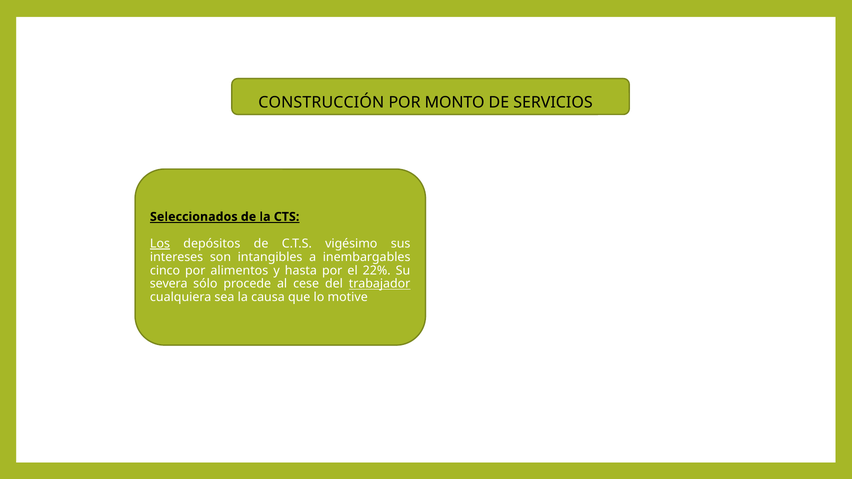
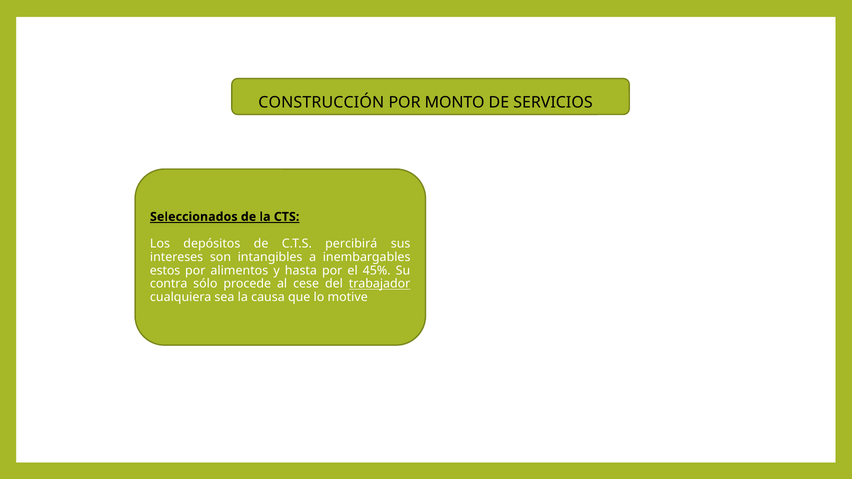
Los underline: present -> none (160, 244)
vigésimo: vigésimo -> percibirá (351, 244)
cinco: cinco -> estos (165, 271)
22%: 22% -> 45% (377, 271)
severa: severa -> contra (169, 284)
